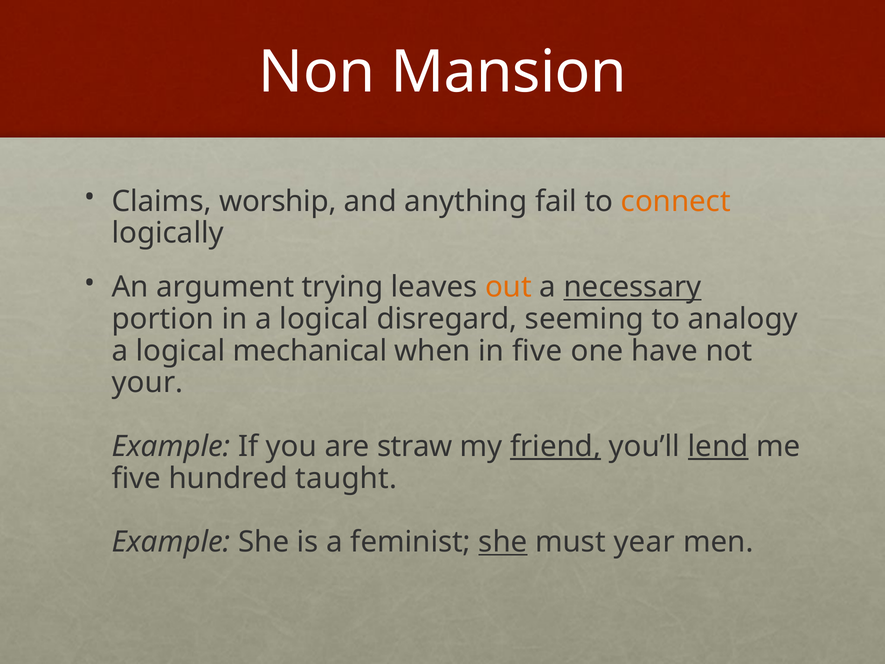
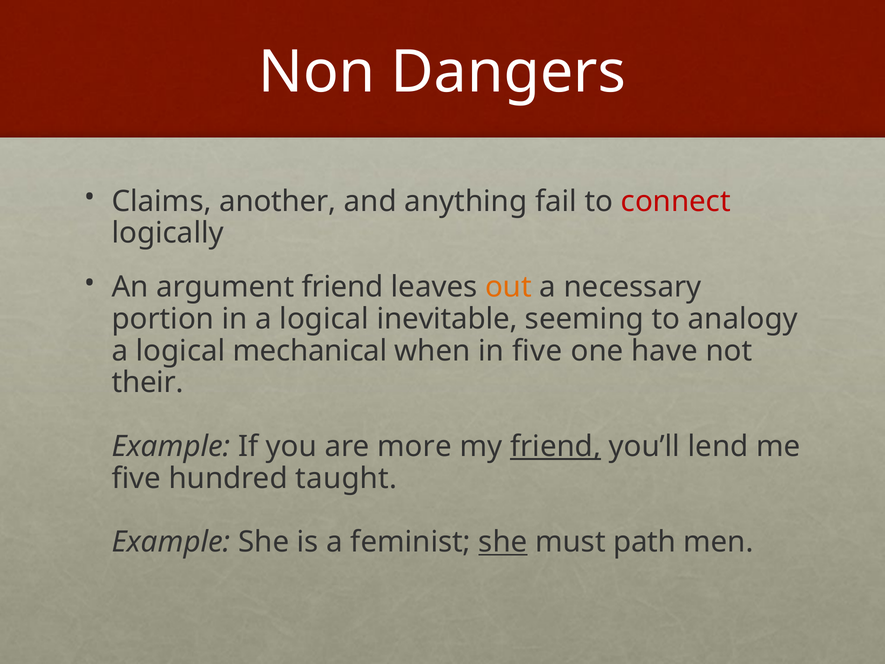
Mansion: Mansion -> Dangers (508, 72)
worship: worship -> another (278, 201)
connect colour: orange -> red (676, 201)
argument trying: trying -> friend (343, 287)
necessary underline: present -> none (633, 287)
disregard: disregard -> inevitable (447, 319)
your: your -> their (148, 383)
straw: straw -> more (415, 446)
lend underline: present -> none (718, 446)
year: year -> path (645, 542)
